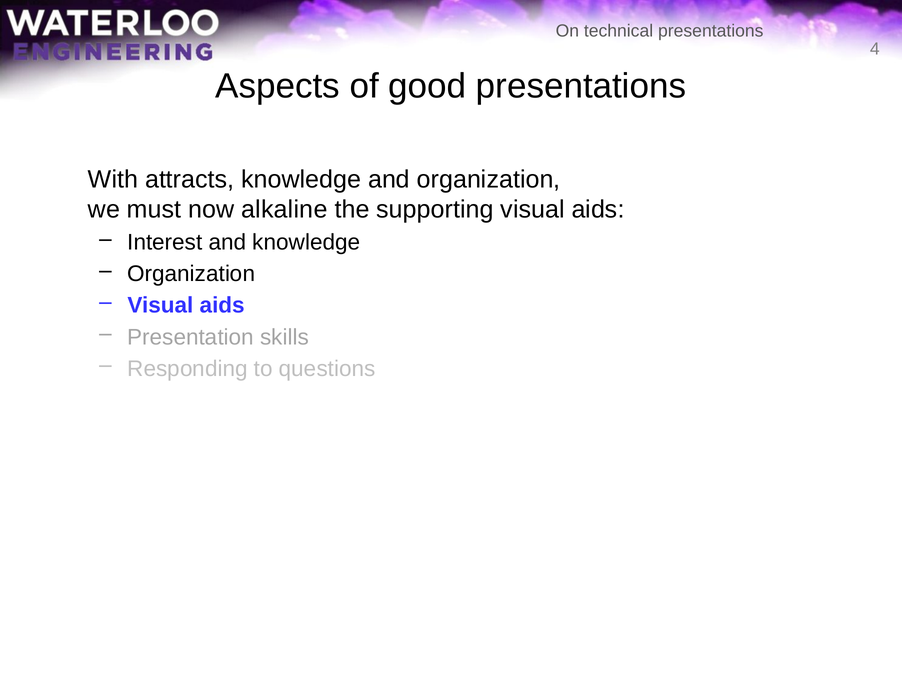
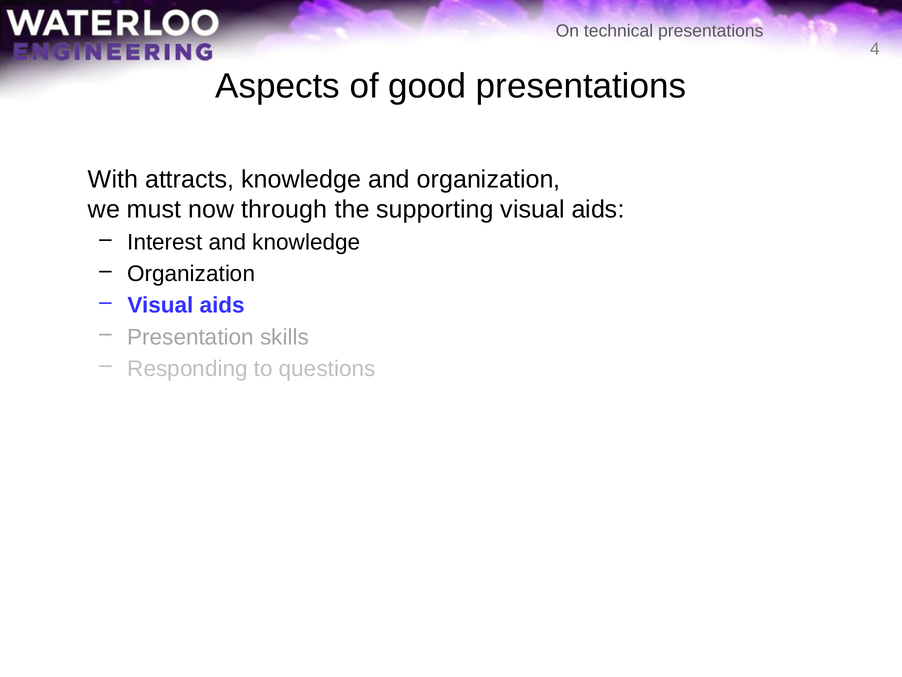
alkaline: alkaline -> through (284, 209)
